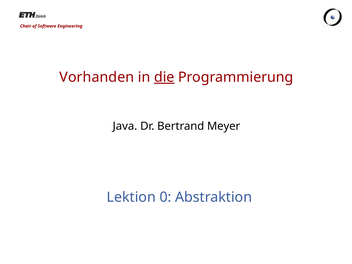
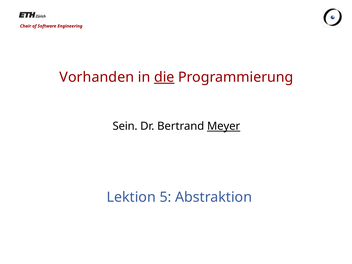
Java: Java -> Sein (125, 126)
Meyer underline: none -> present (224, 126)
0: 0 -> 5 (165, 197)
